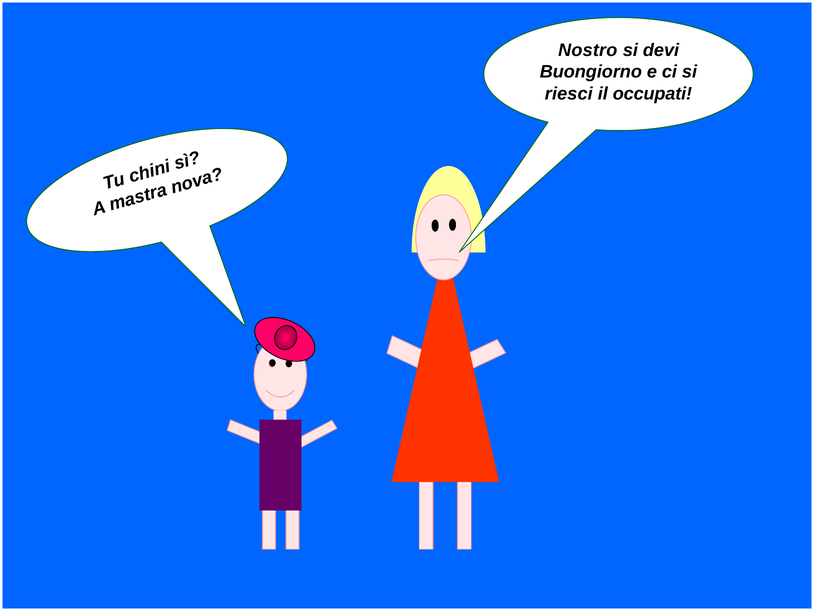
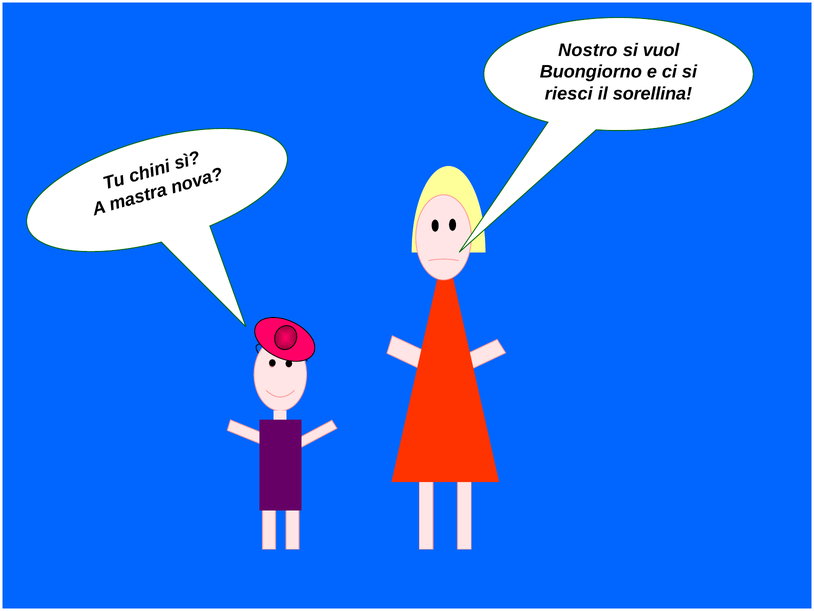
devi: devi -> vuol (661, 50)
occupati: occupati -> sorellina (652, 94)
